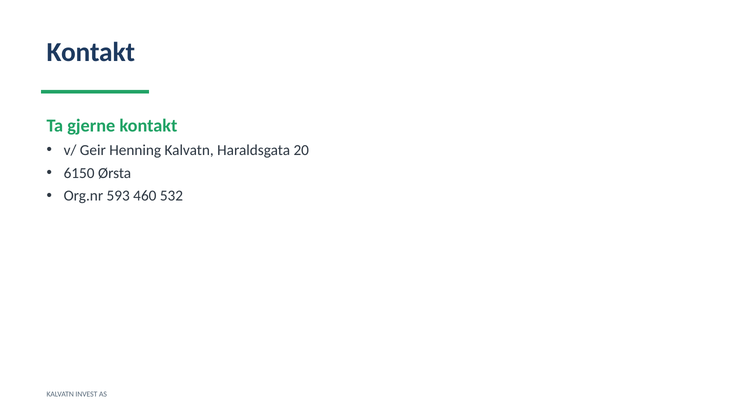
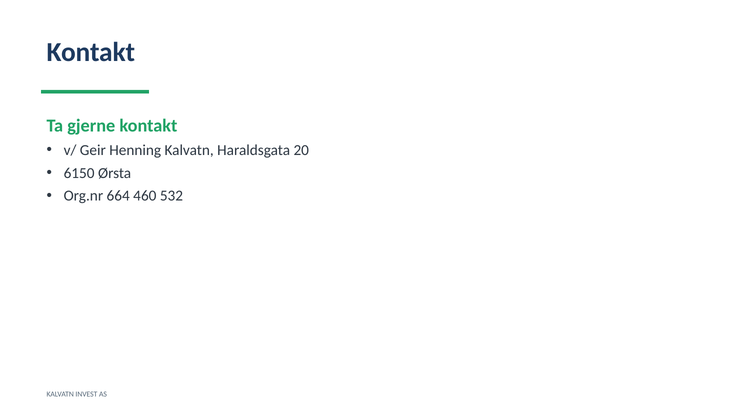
593: 593 -> 664 (118, 196)
